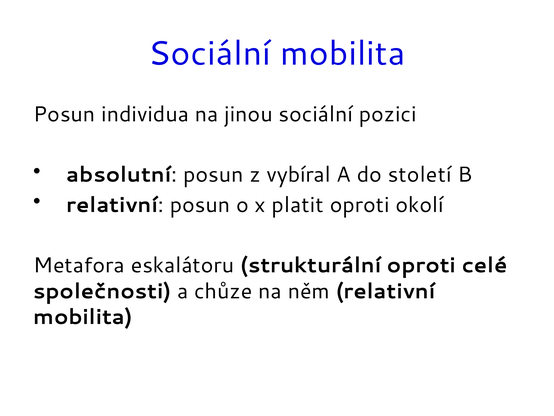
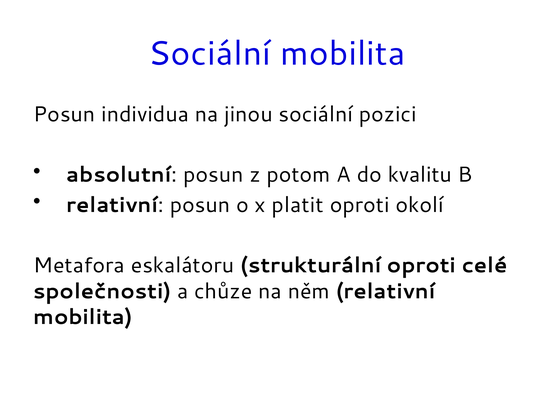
vybíral: vybíral -> potom (298, 175)
století: století -> kvalitu (420, 175)
